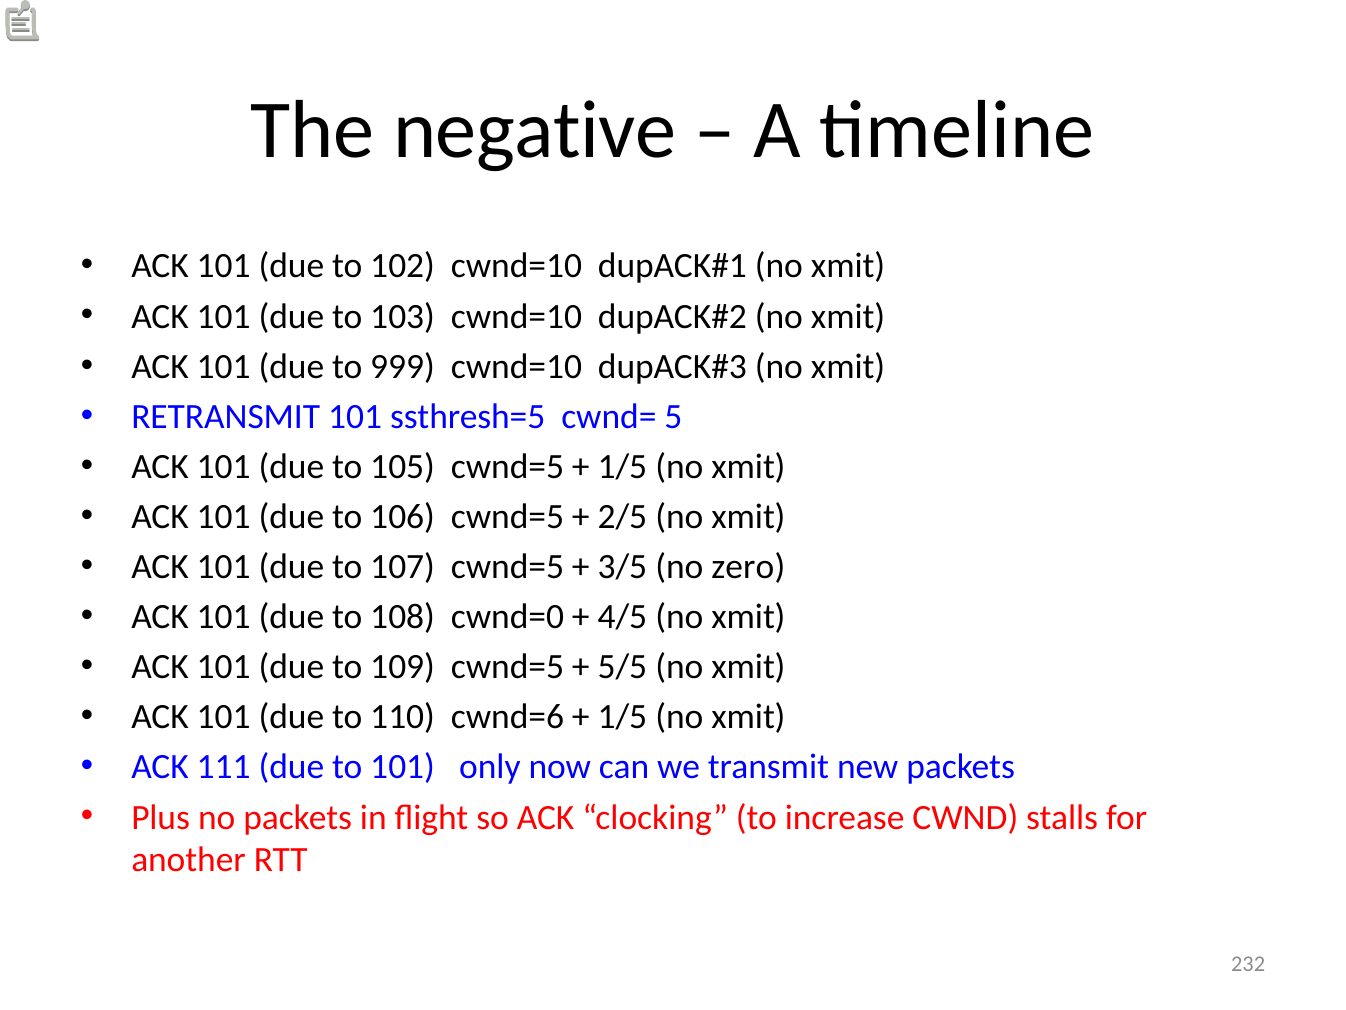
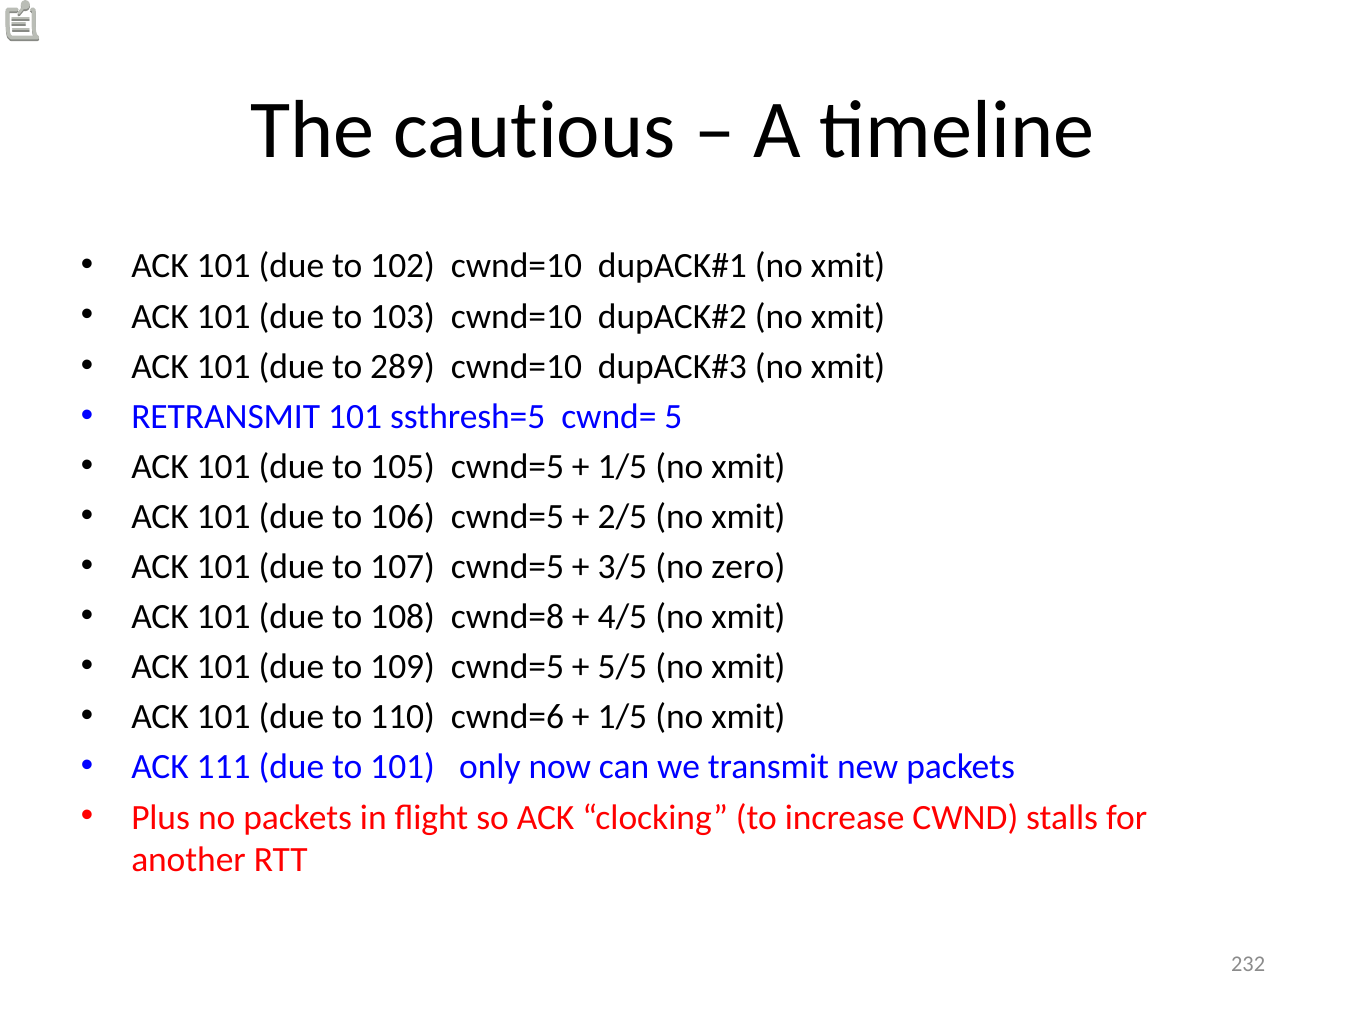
negative: negative -> cautious (534, 130)
999: 999 -> 289 (403, 366)
cwnd=0: cwnd=0 -> cwnd=8 (507, 617)
